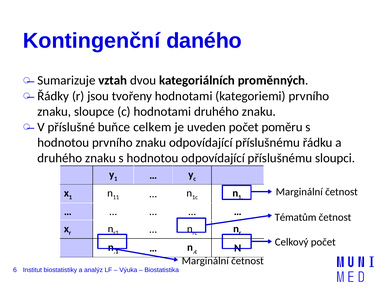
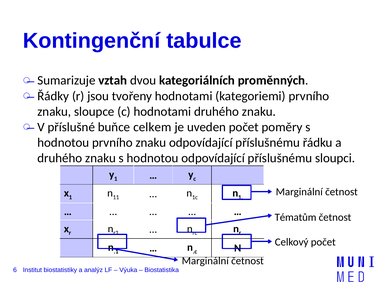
daného: daného -> tabulce (204, 41)
poměru: poměru -> poměry (282, 127)
